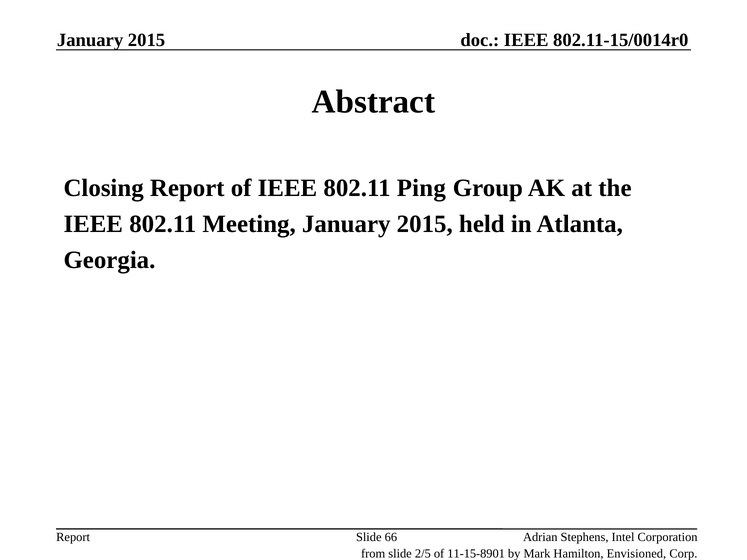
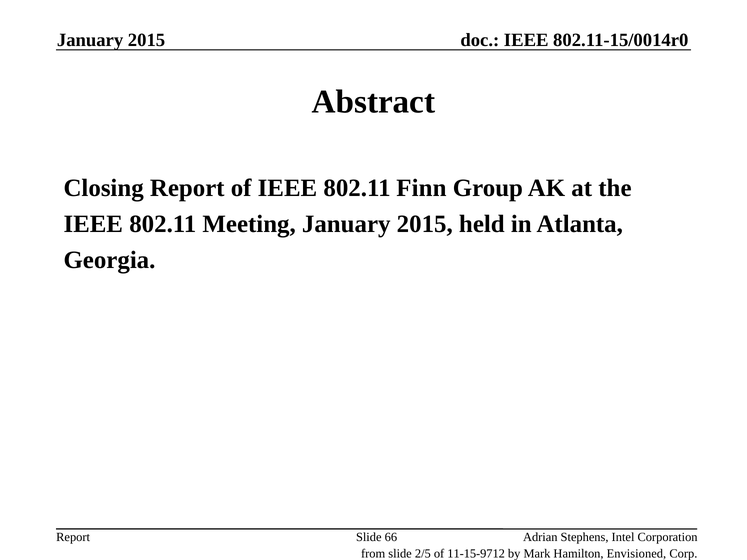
Ping: Ping -> Finn (421, 188)
11-15-8901: 11-15-8901 -> 11-15-9712 (476, 554)
